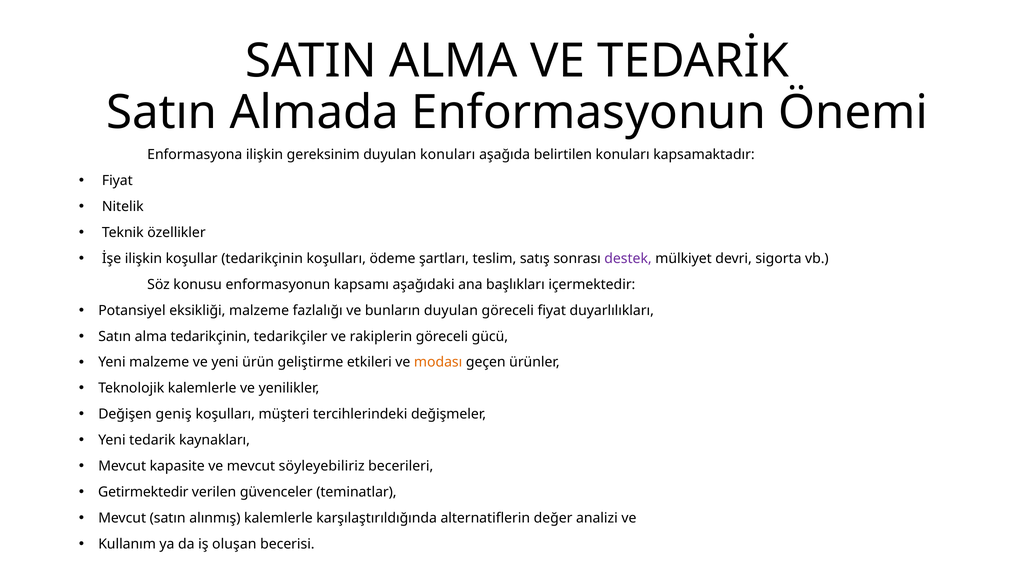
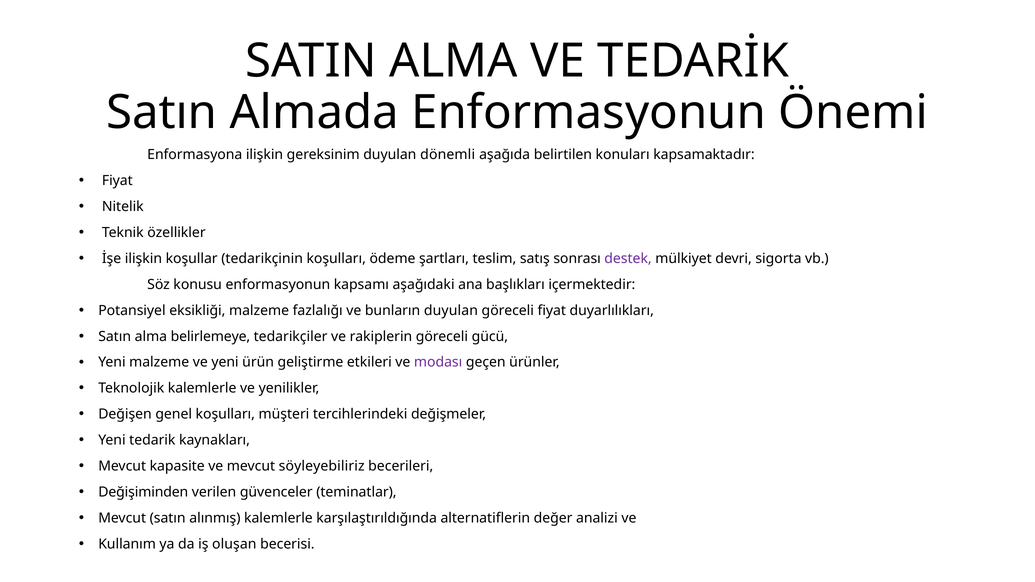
duyulan konuları: konuları -> dönemli (448, 155)
alma tedarikçinin: tedarikçinin -> belirlemeye (210, 337)
modası colour: orange -> purple (438, 362)
geniş: geniş -> genel (174, 414)
Getirmektedir: Getirmektedir -> Değişiminden (143, 492)
